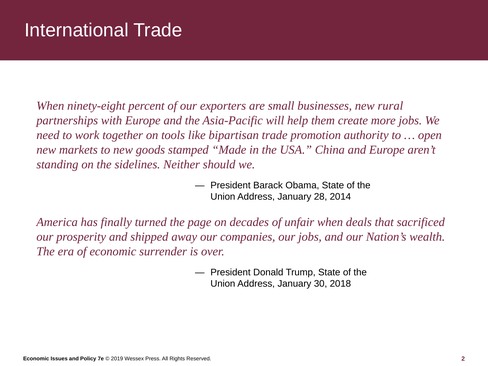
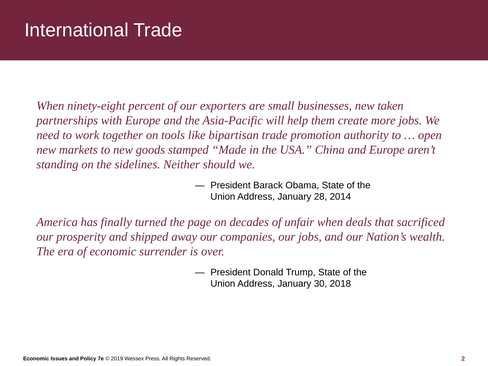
rural: rural -> taken (391, 106)
